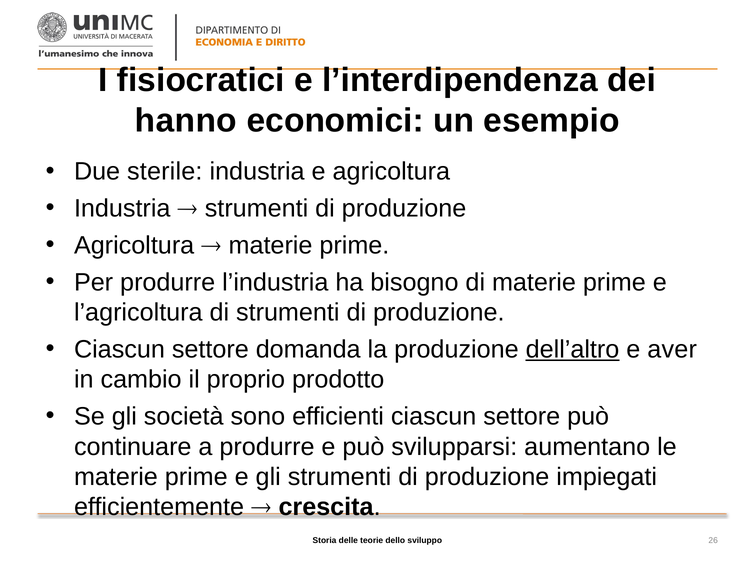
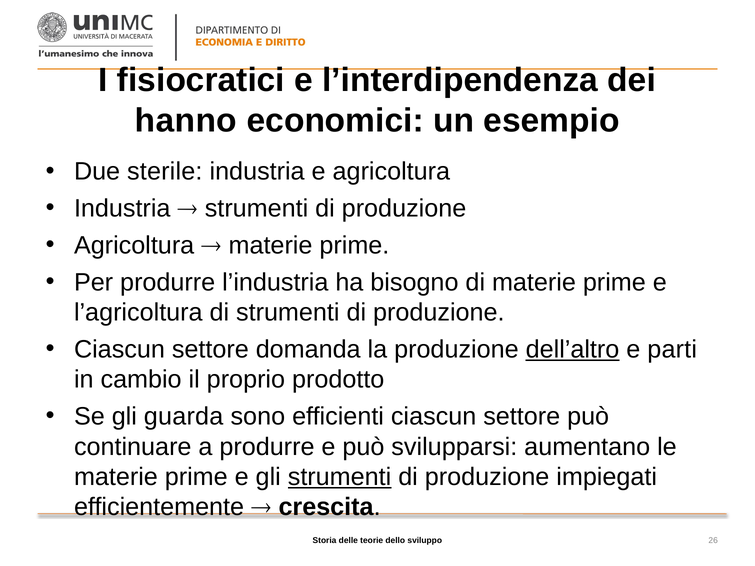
aver: aver -> parti (672, 350)
società: società -> guarda (184, 417)
strumenti underline: none -> present (340, 477)
